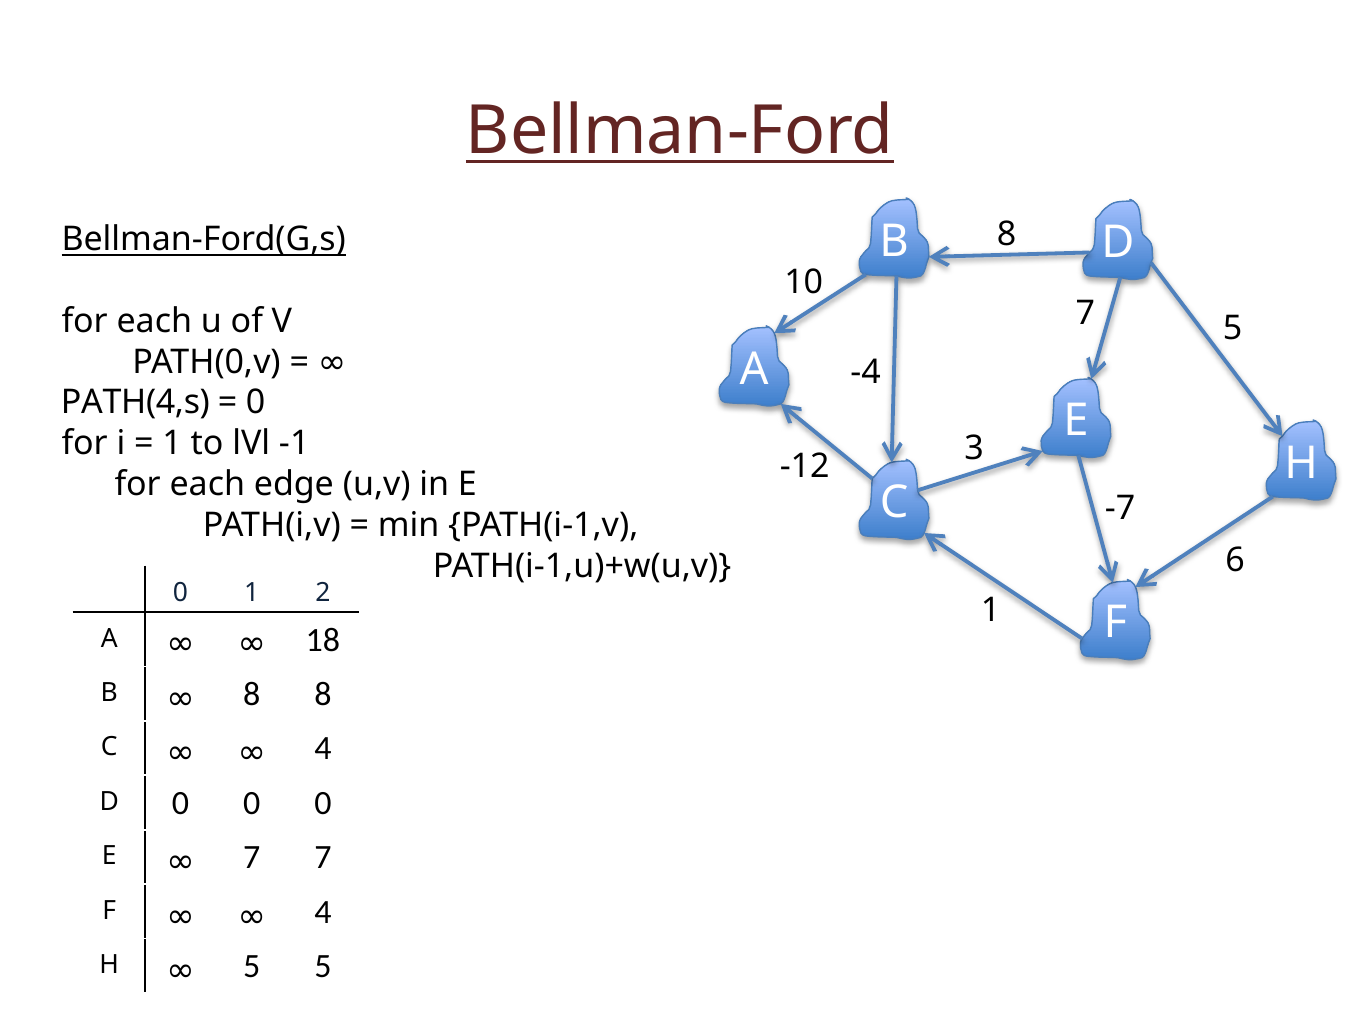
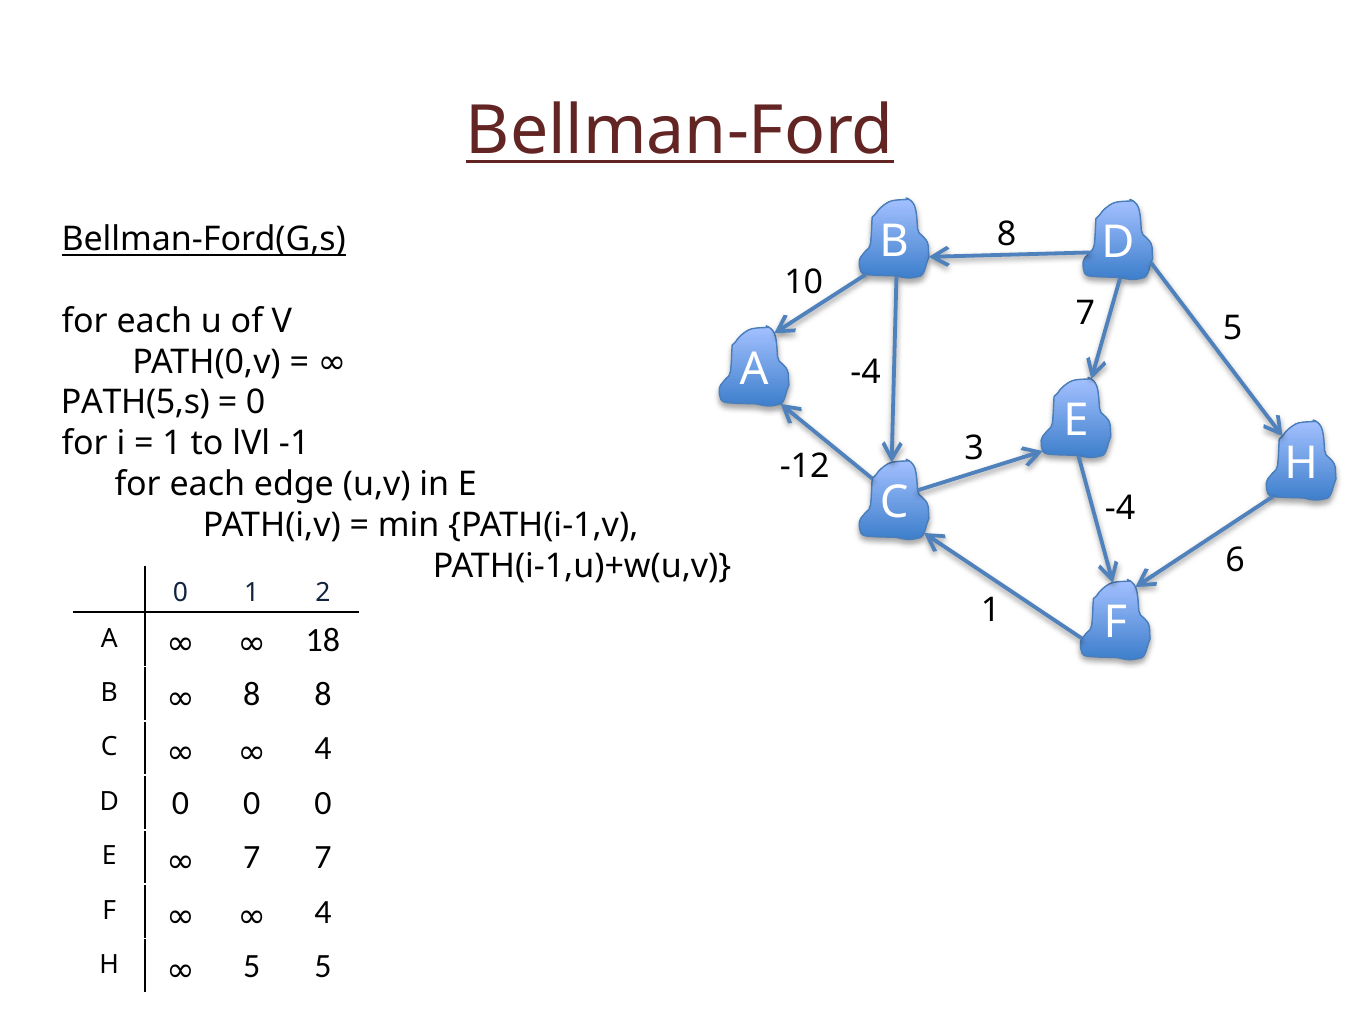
PATH(4,s: PATH(4,s -> PATH(5,s (135, 403)
-7: -7 -> -4 (1120, 508)
